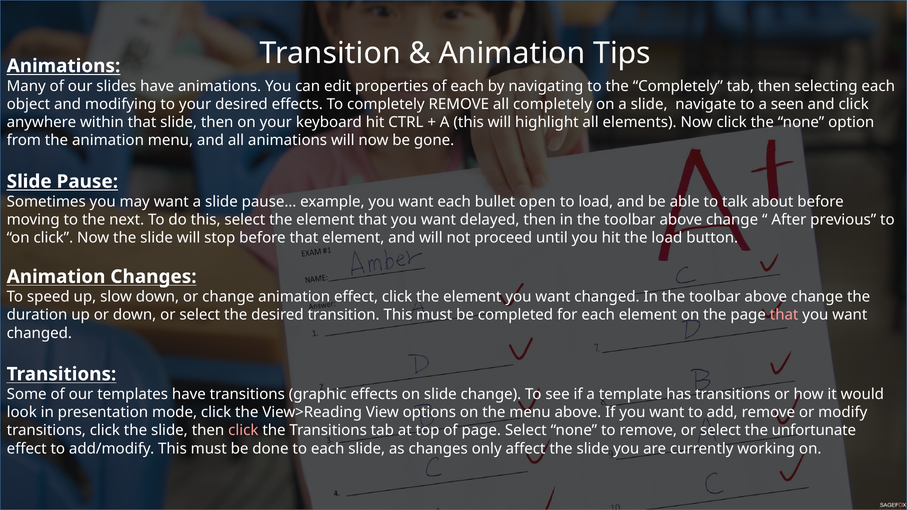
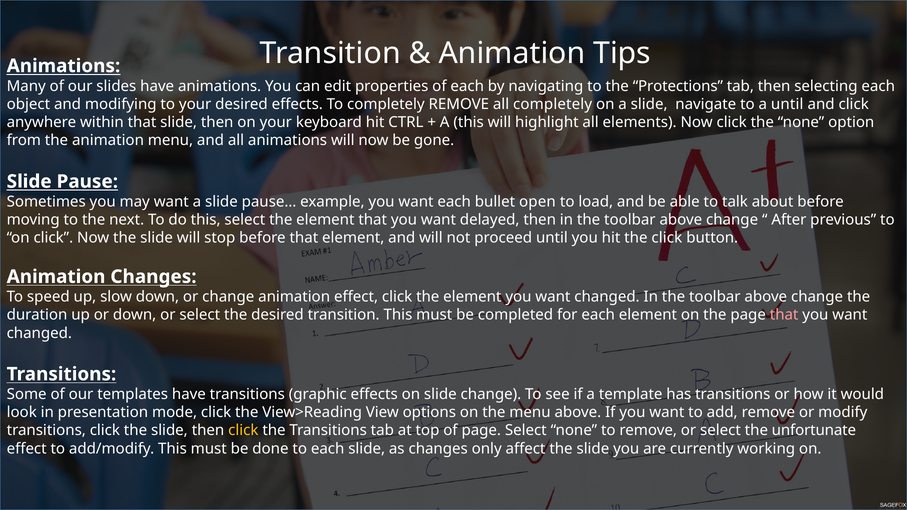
the Completely: Completely -> Protections (678, 86)
a seen: seen -> until (787, 104)
the load: load -> click (667, 238)
click colour: pink -> yellow (243, 431)
